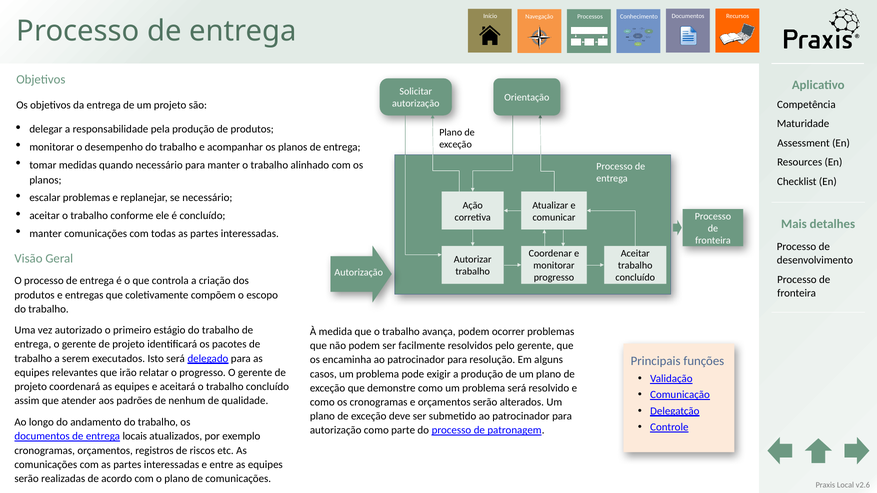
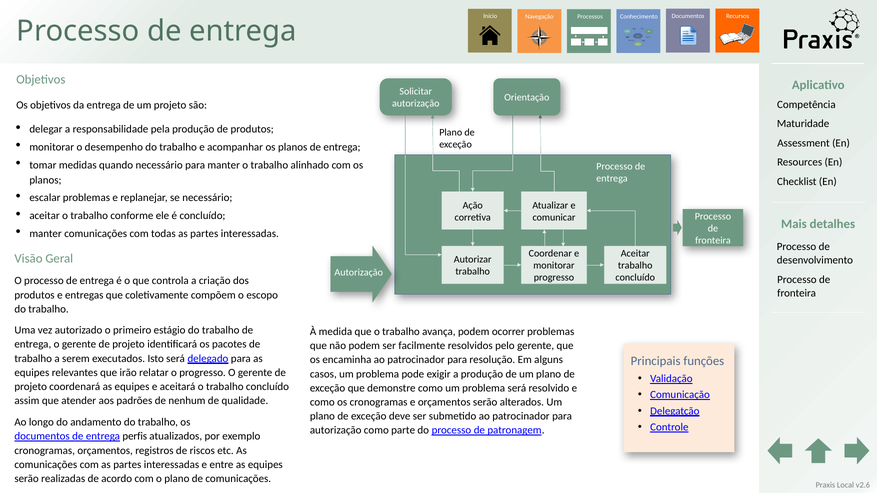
locais: locais -> perfis (135, 437)
